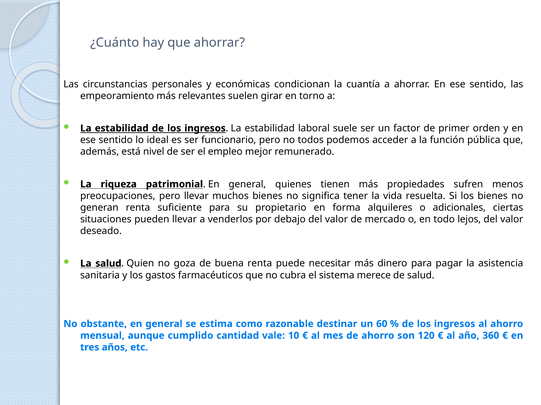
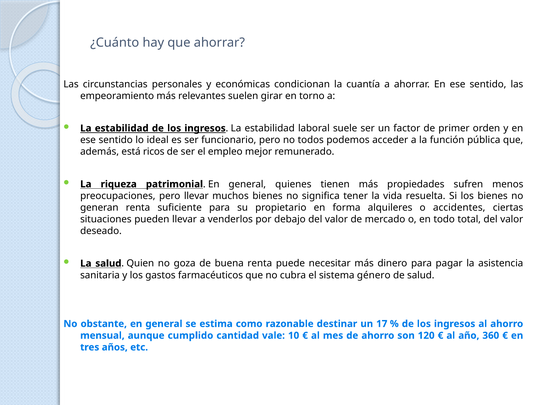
nivel: nivel -> ricos (154, 152)
adicionales: adicionales -> accidentes (459, 208)
lejos: lejos -> total (469, 220)
merece: merece -> género (374, 276)
60: 60 -> 17 (382, 324)
